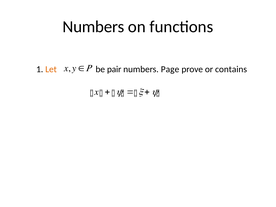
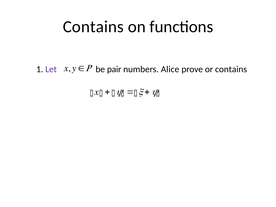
Numbers: Numbers -> Contains (93, 27)
Let colour: orange -> purple (51, 69)
Page: Page -> Alice (170, 69)
